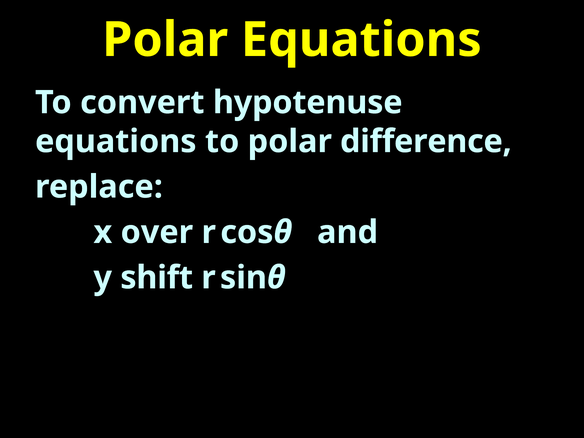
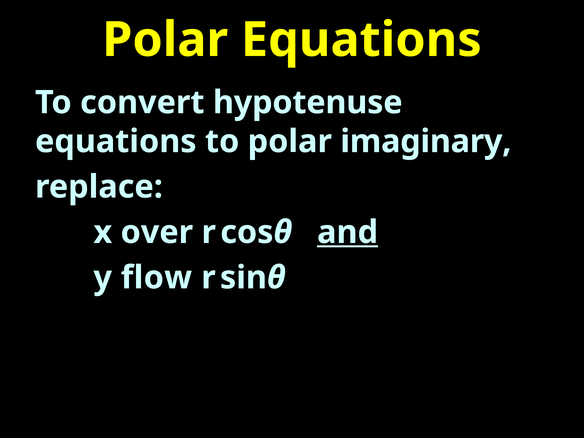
difference: difference -> imaginary (426, 141)
and underline: none -> present (348, 232)
shift: shift -> flow (156, 278)
